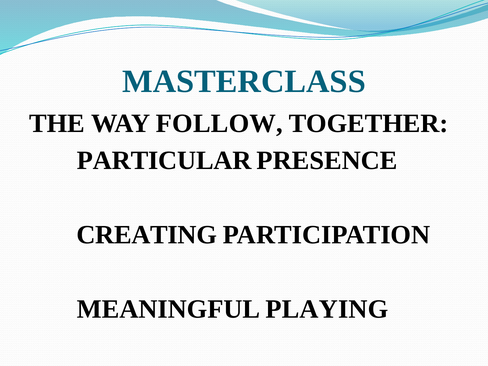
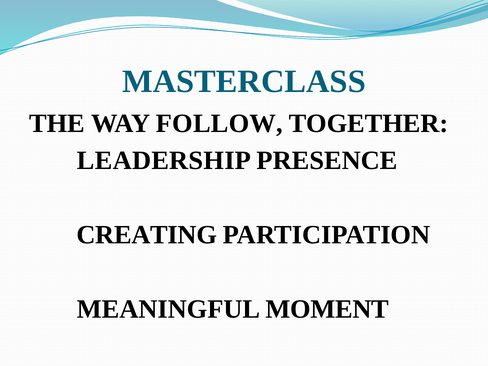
PARTICULAR: PARTICULAR -> LEADERSHIP (164, 161)
PLAYING: PLAYING -> MOMENT (327, 309)
